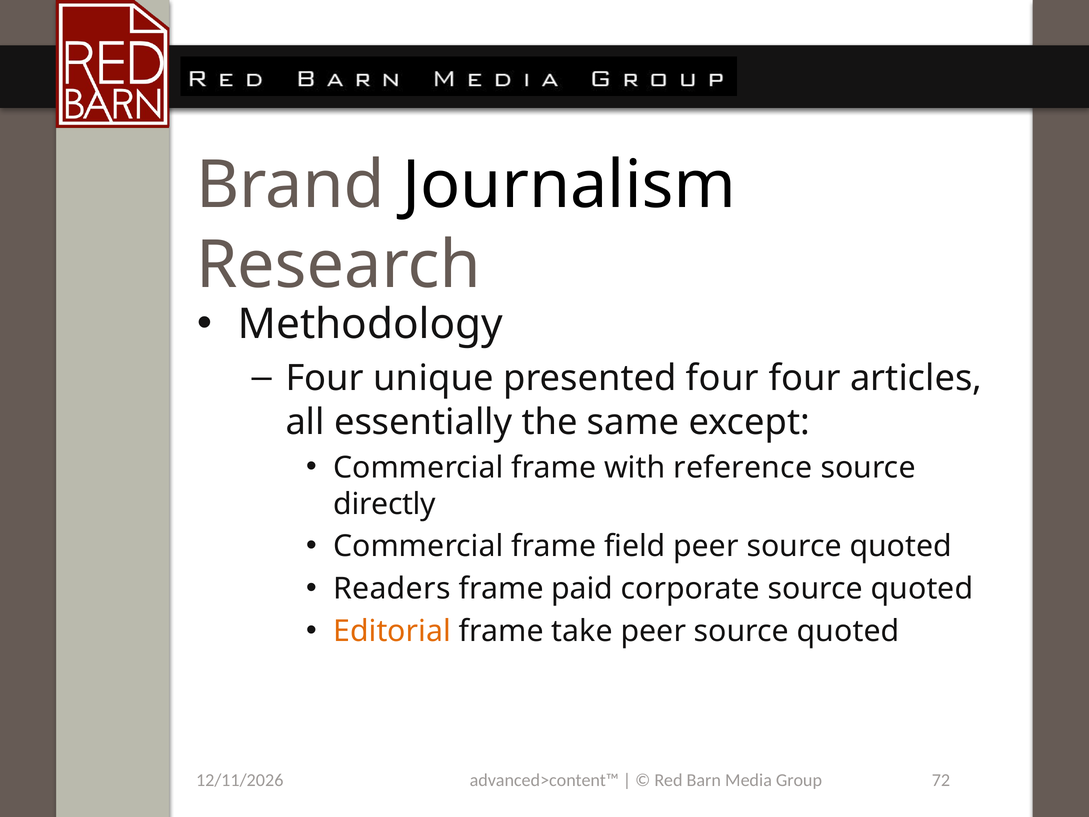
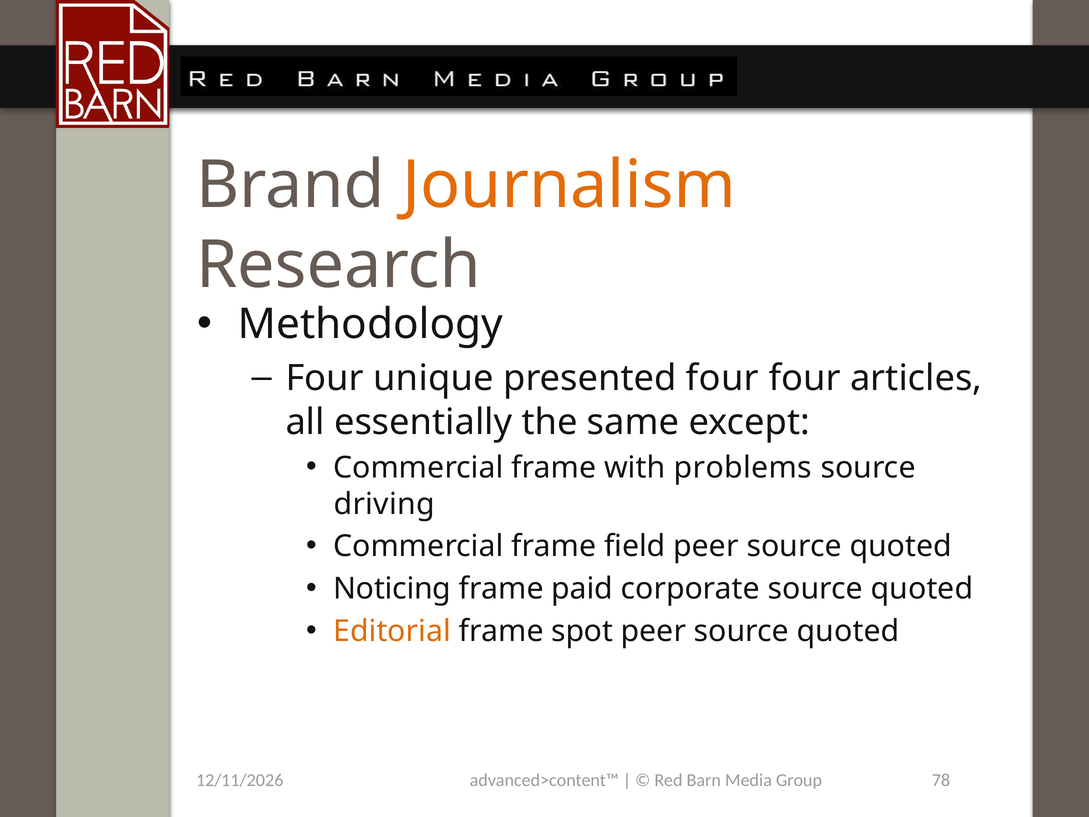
Journalism colour: black -> orange (569, 185)
reference: reference -> problems (743, 467)
directly: directly -> driving (384, 504)
Readers: Readers -> Noticing (392, 589)
take: take -> spot (582, 631)
72: 72 -> 78 (941, 780)
